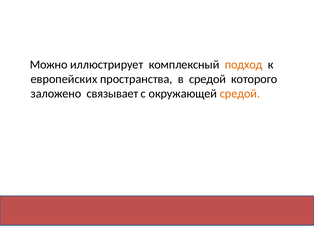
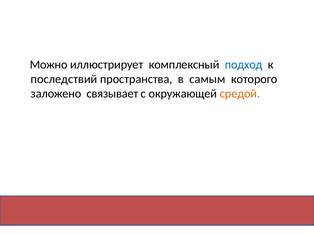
подход colour: orange -> blue (244, 65)
европейских: европейских -> последствий (64, 79)
в средой: средой -> самым (207, 79)
